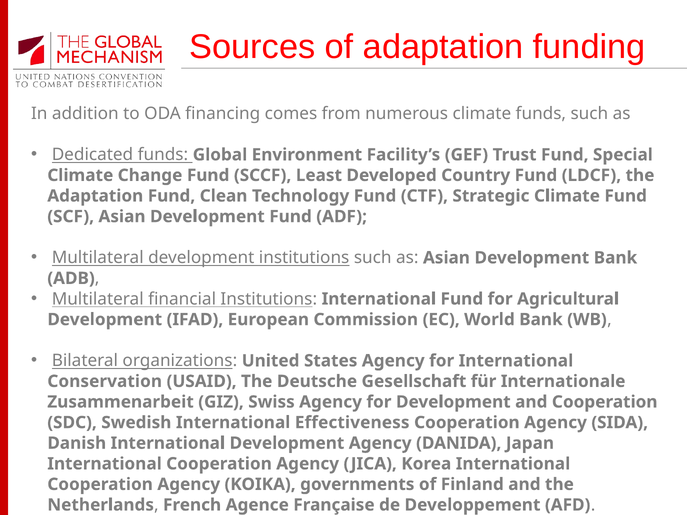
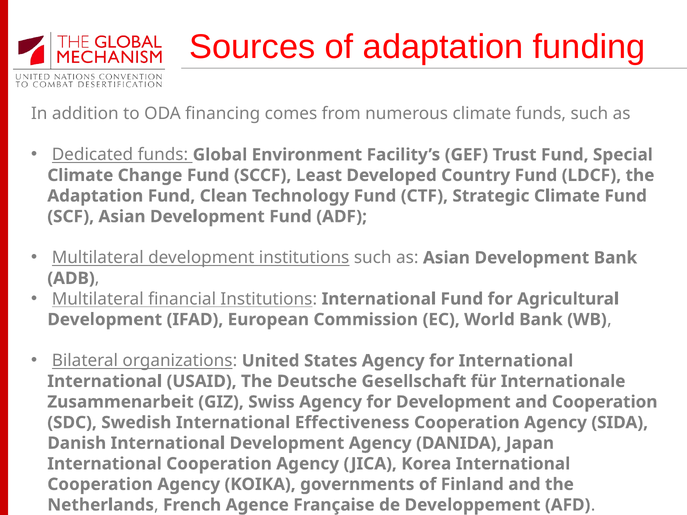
Conservation: Conservation -> International (105, 382)
